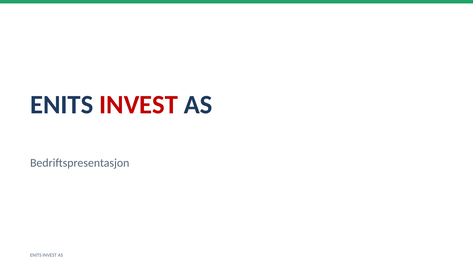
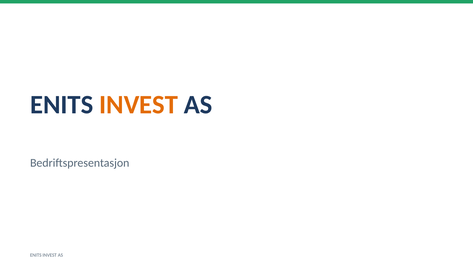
INVEST colour: red -> orange (139, 105)
